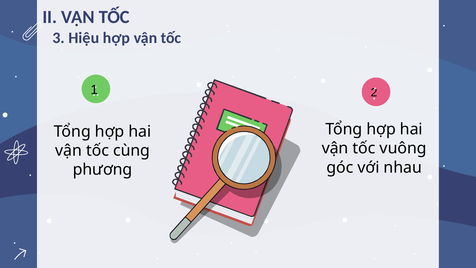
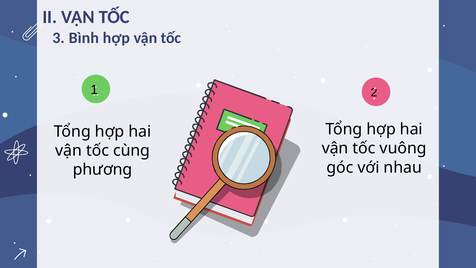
Hiệu: Hiệu -> Bình (84, 38)
